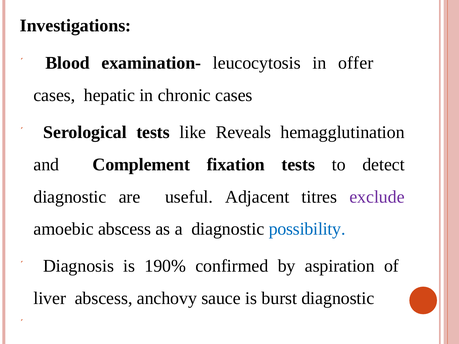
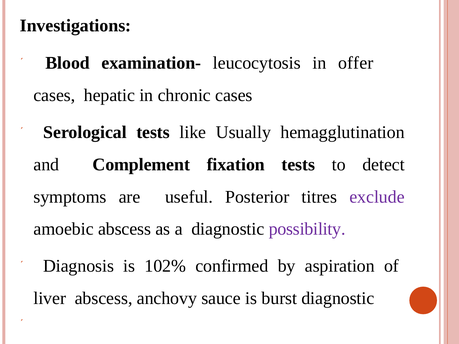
Reveals: Reveals -> Usually (243, 132)
diagnostic: diagnostic -> symptoms (70, 197)
Adjacent: Adjacent -> Posterior (257, 197)
possibility colour: blue -> purple (307, 229)
190%: 190% -> 102% (165, 266)
